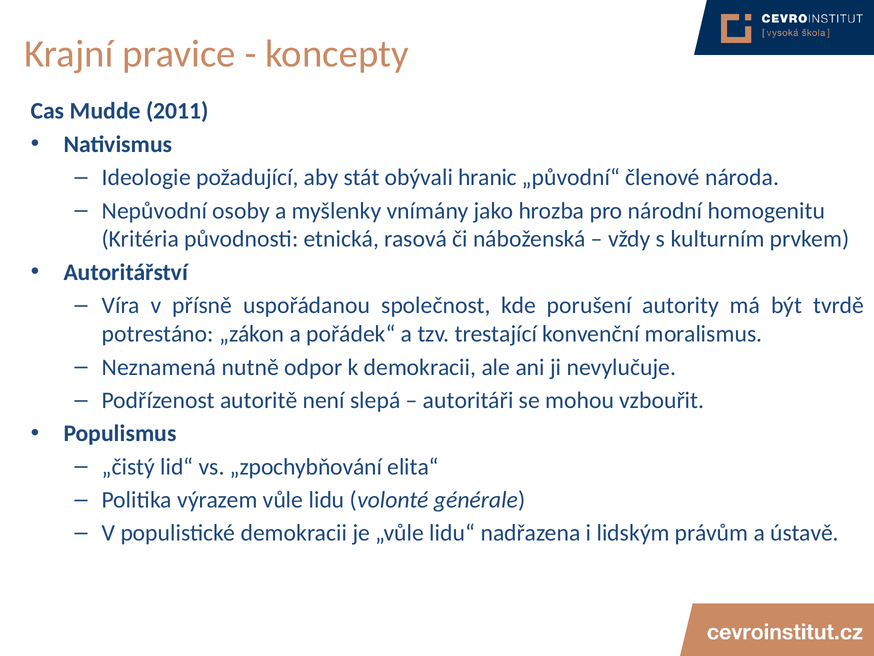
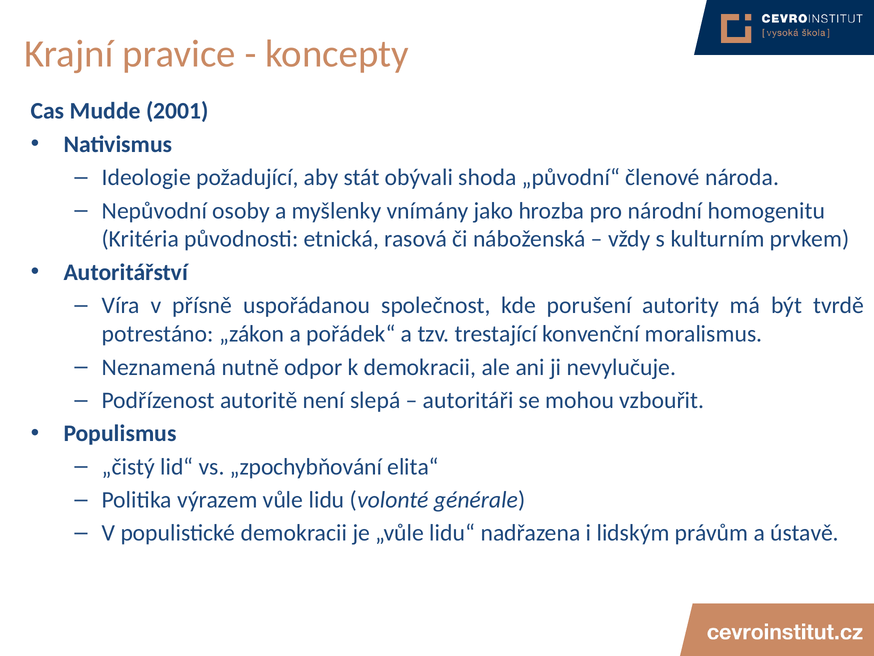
2011: 2011 -> 2001 (177, 111)
hranic: hranic -> shoda (487, 177)
